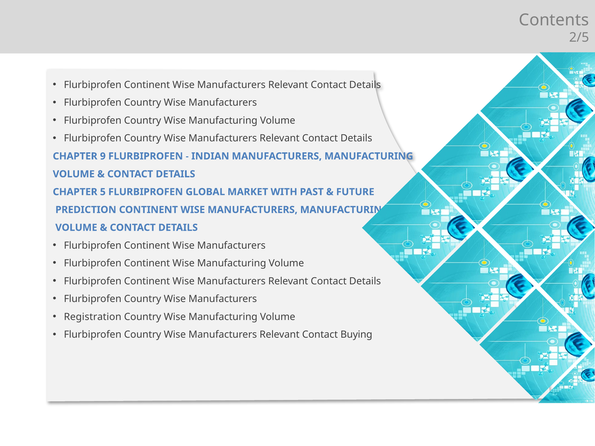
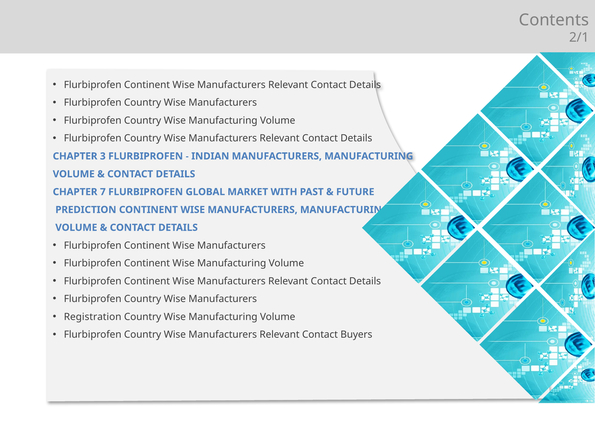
2/5: 2/5 -> 2/1 (579, 38)
9: 9 -> 3 (103, 156)
5: 5 -> 7 (103, 192)
Buying: Buying -> Buyers (356, 335)
